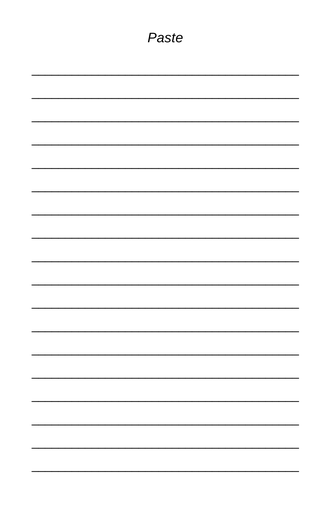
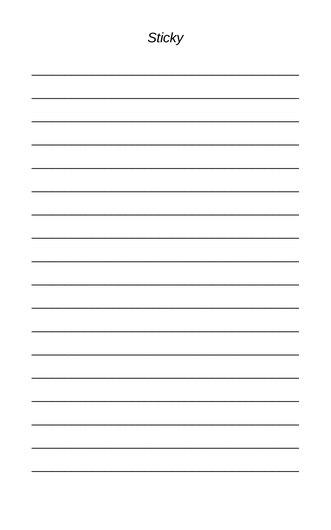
Paste: Paste -> Sticky (166, 38)
